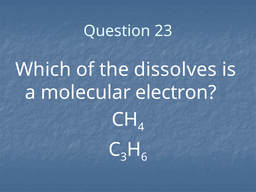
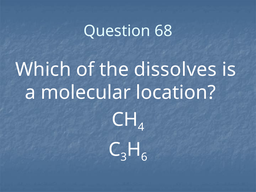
23: 23 -> 68 (163, 31)
electron: electron -> location (176, 93)
